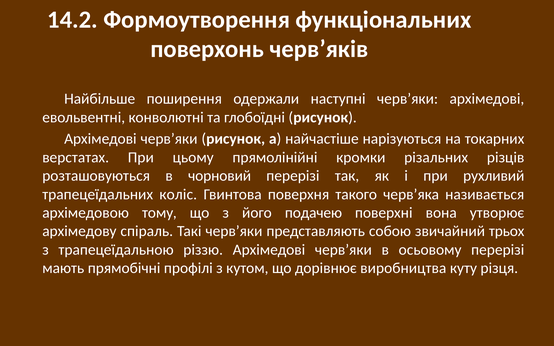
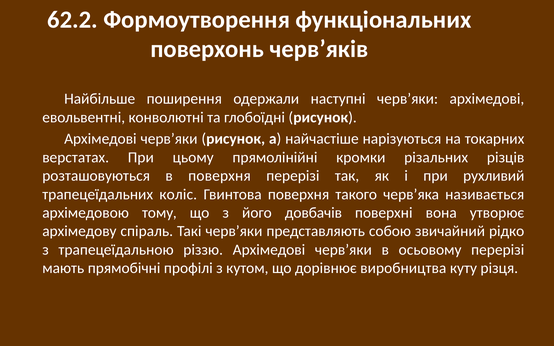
14.2: 14.2 -> 62.2 (73, 20)
в чорновий: чорновий -> поверхня (219, 176)
подачею: подачею -> довбачів (313, 213)
трьох: трьох -> рідко (507, 231)
